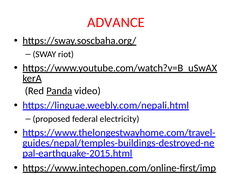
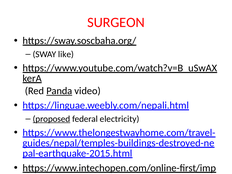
ADVANCE: ADVANCE -> SURGEON (116, 22)
riot: riot -> like (66, 54)
proposed underline: none -> present (51, 119)
